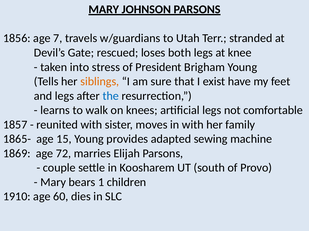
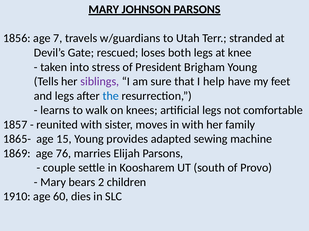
siblings colour: orange -> purple (100, 82)
exist: exist -> help (214, 82)
72: 72 -> 76 (64, 154)
1: 1 -> 2 (101, 183)
